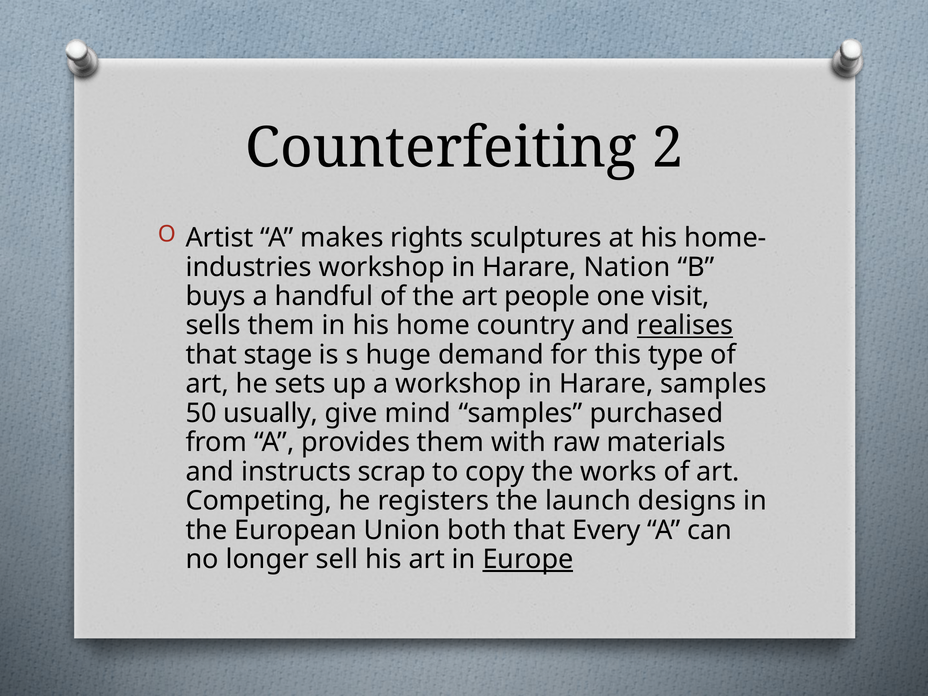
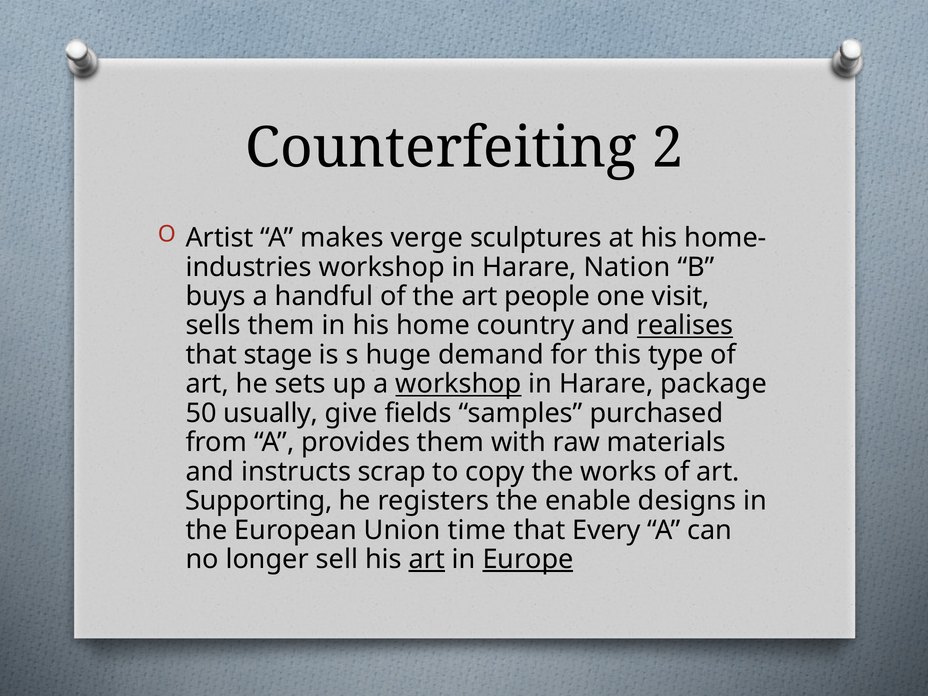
rights: rights -> verge (427, 238)
workshop underline: none -> present (458, 384)
Harare samples: samples -> package (714, 384)
mind: mind -> fields (418, 413)
Competing: Competing -> Supporting (259, 501)
launch: launch -> enable (588, 501)
both: both -> time (477, 530)
art underline: none -> present (427, 559)
